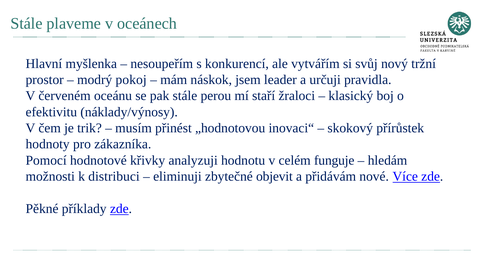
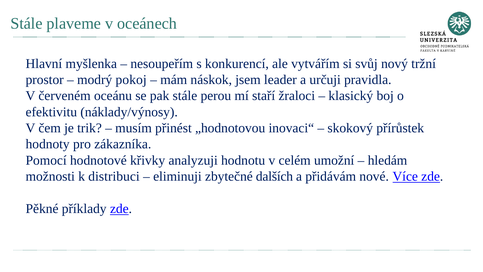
funguje: funguje -> umožní (334, 160)
objevit: objevit -> dalších (274, 176)
